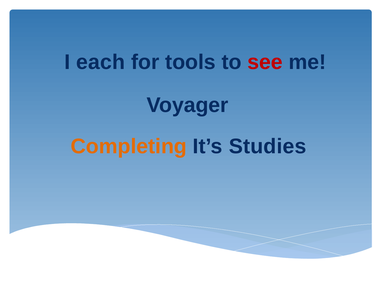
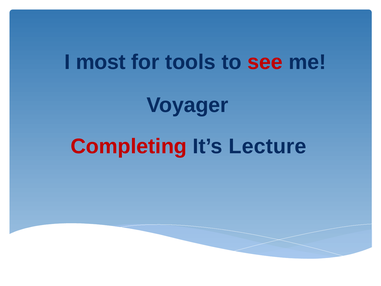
each: each -> most (101, 62)
Completing colour: orange -> red (129, 146)
Studies: Studies -> Lecture (268, 146)
